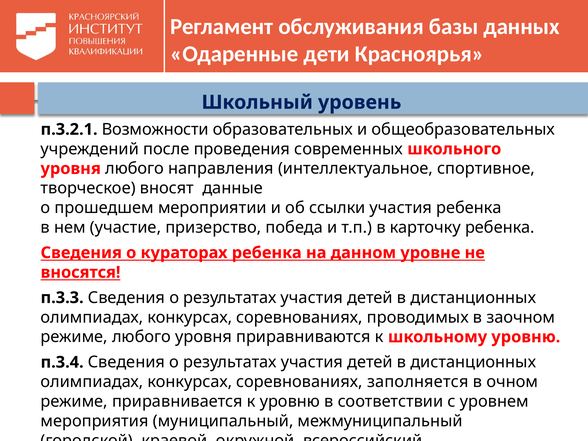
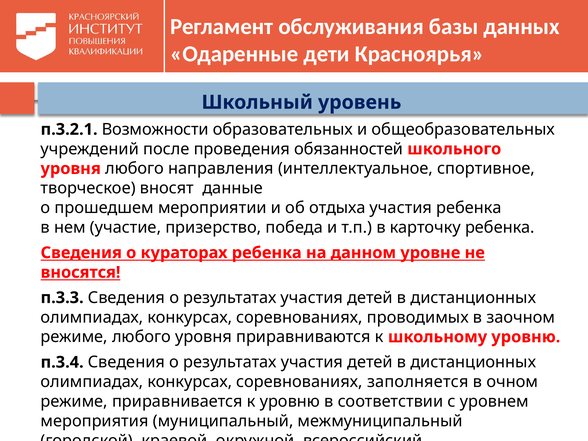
современных: современных -> обязанностей (349, 149)
ссылки: ссылки -> отдыха (337, 208)
